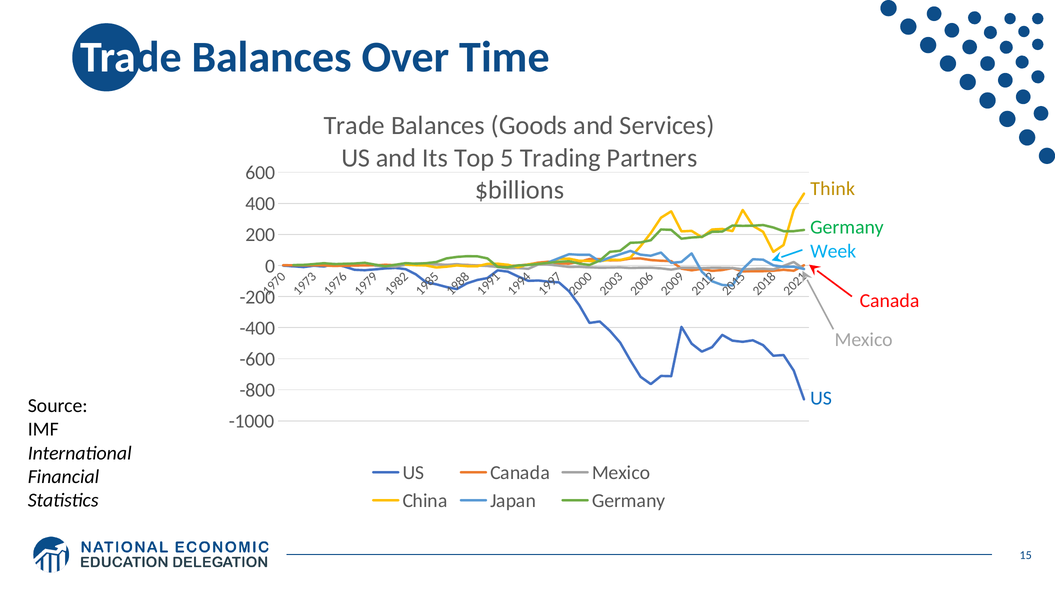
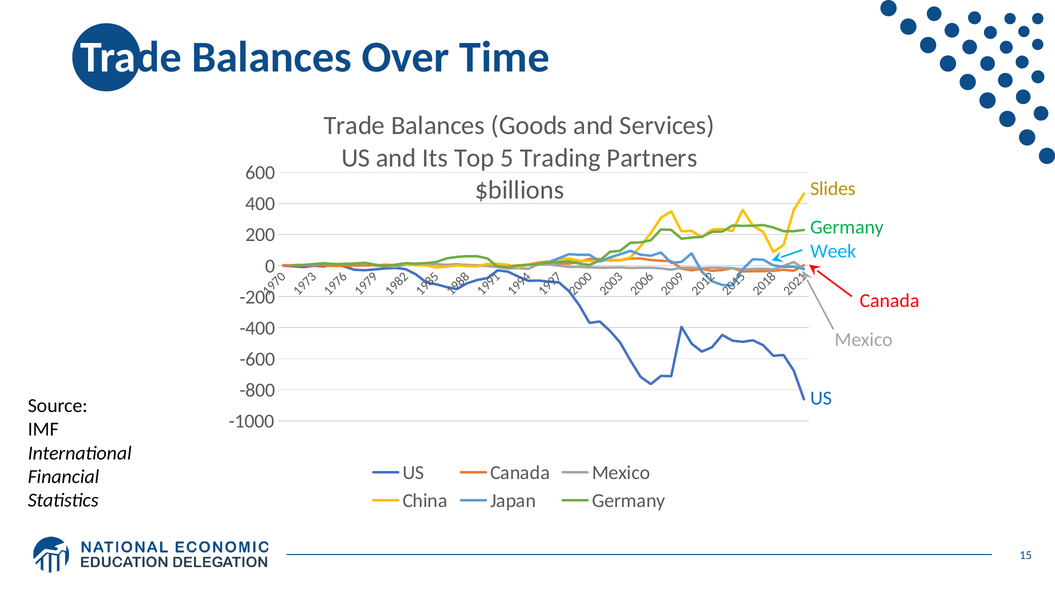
Think: Think -> Slides (833, 189)
